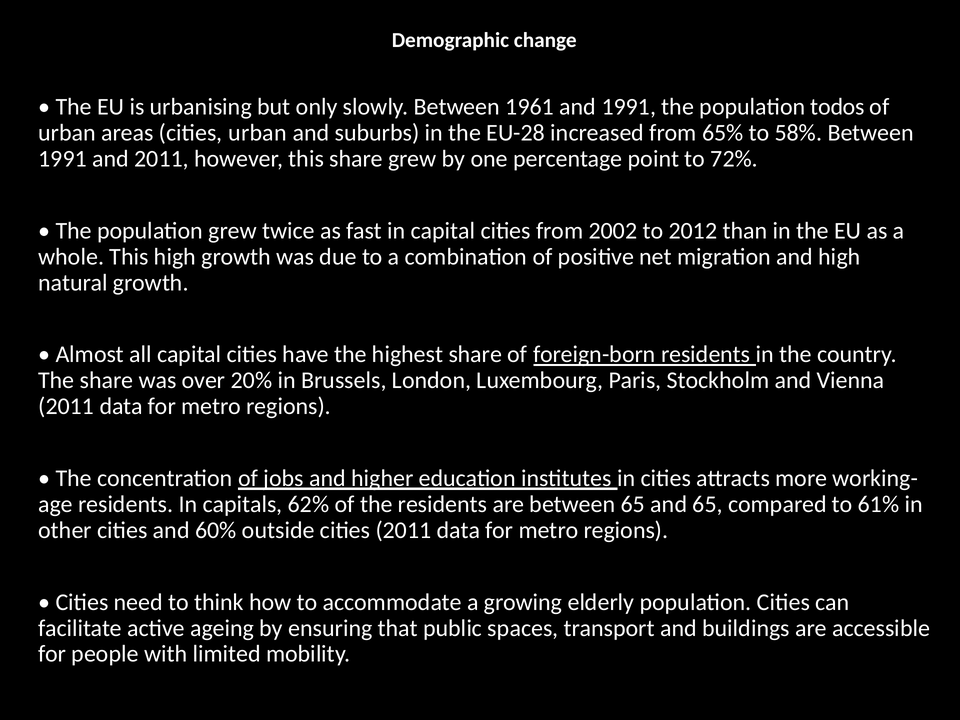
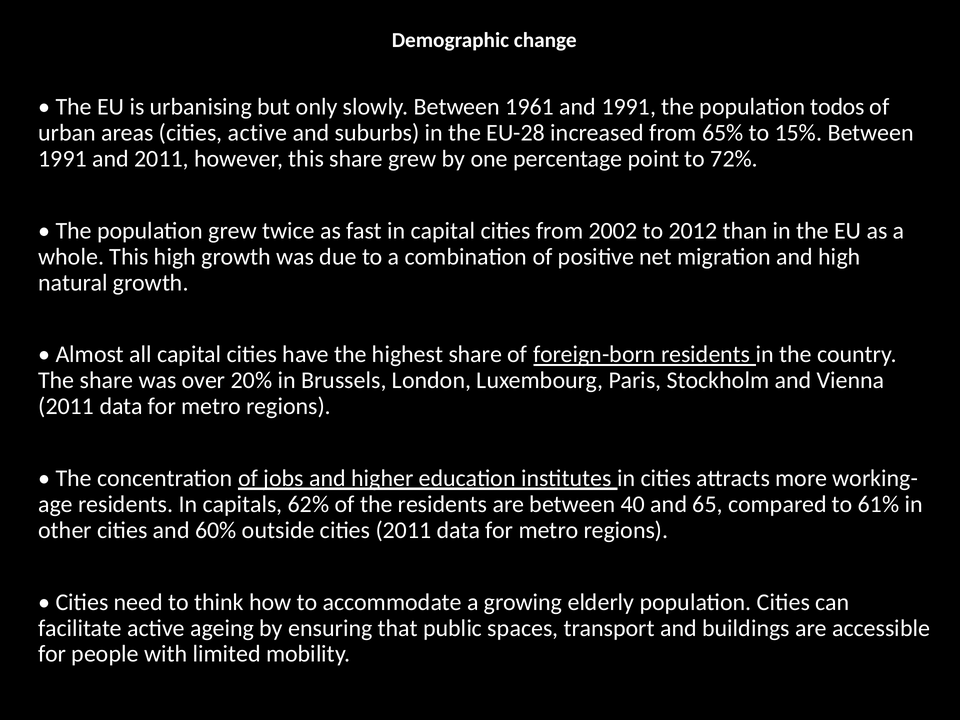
cities urban: urban -> active (258, 133)
58%: 58% -> 15% (798, 133)
between 65: 65 -> 40 (633, 504)
